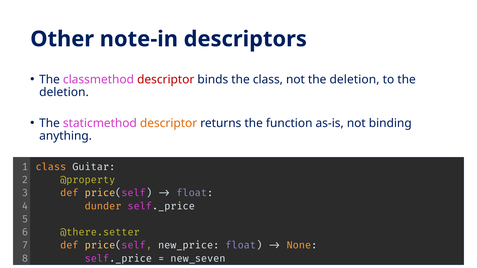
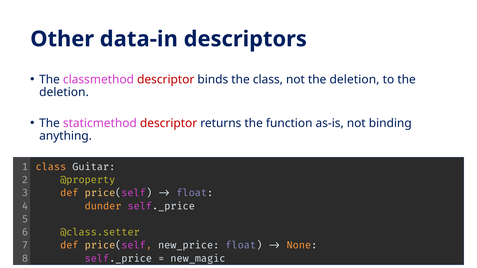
note-in: note-in -> data-in (139, 39)
descriptor colour: orange -> red (169, 123)
@there.setter: @there.setter -> @class.setter (100, 233)
new_seven: new_seven -> new_magic (198, 259)
